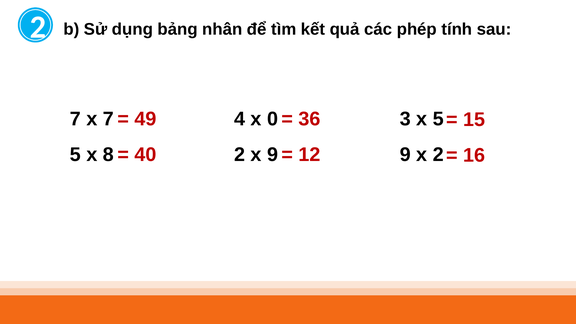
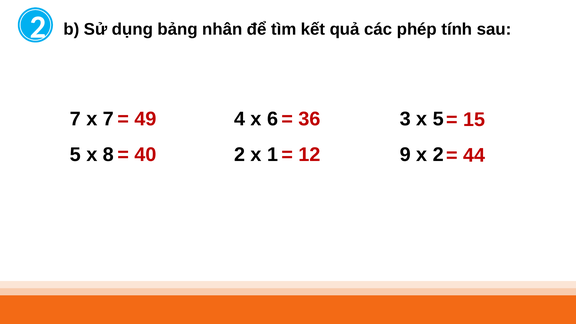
0: 0 -> 6 (273, 119)
x 9: 9 -> 1 (273, 155)
16: 16 -> 44 (474, 155)
